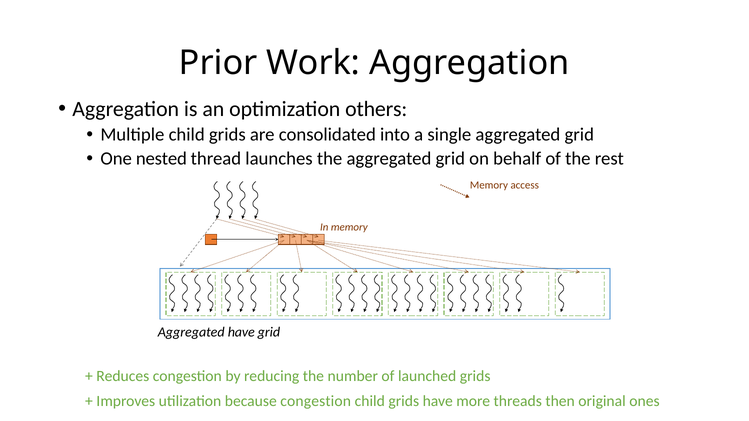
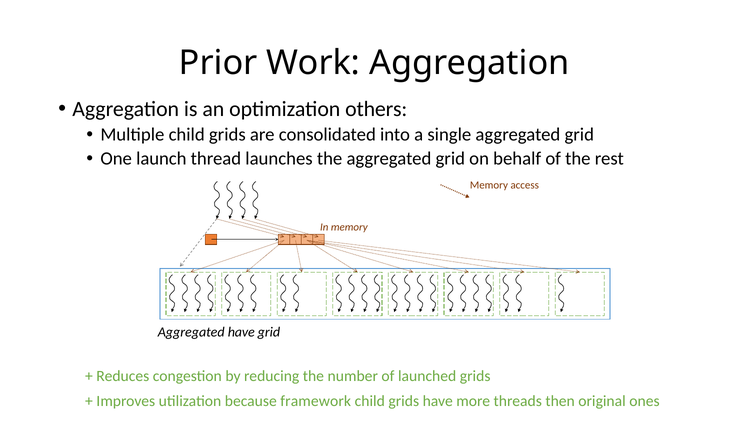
nested: nested -> launch (161, 159)
because congestion: congestion -> framework (316, 401)
